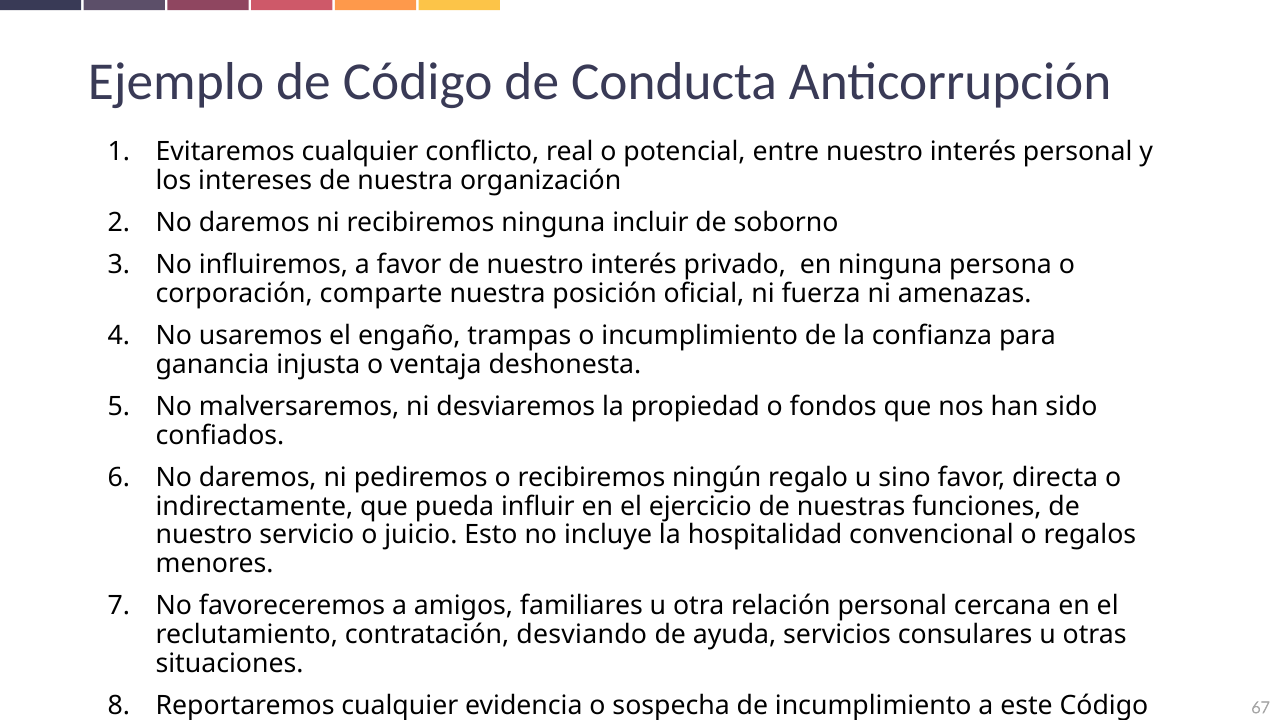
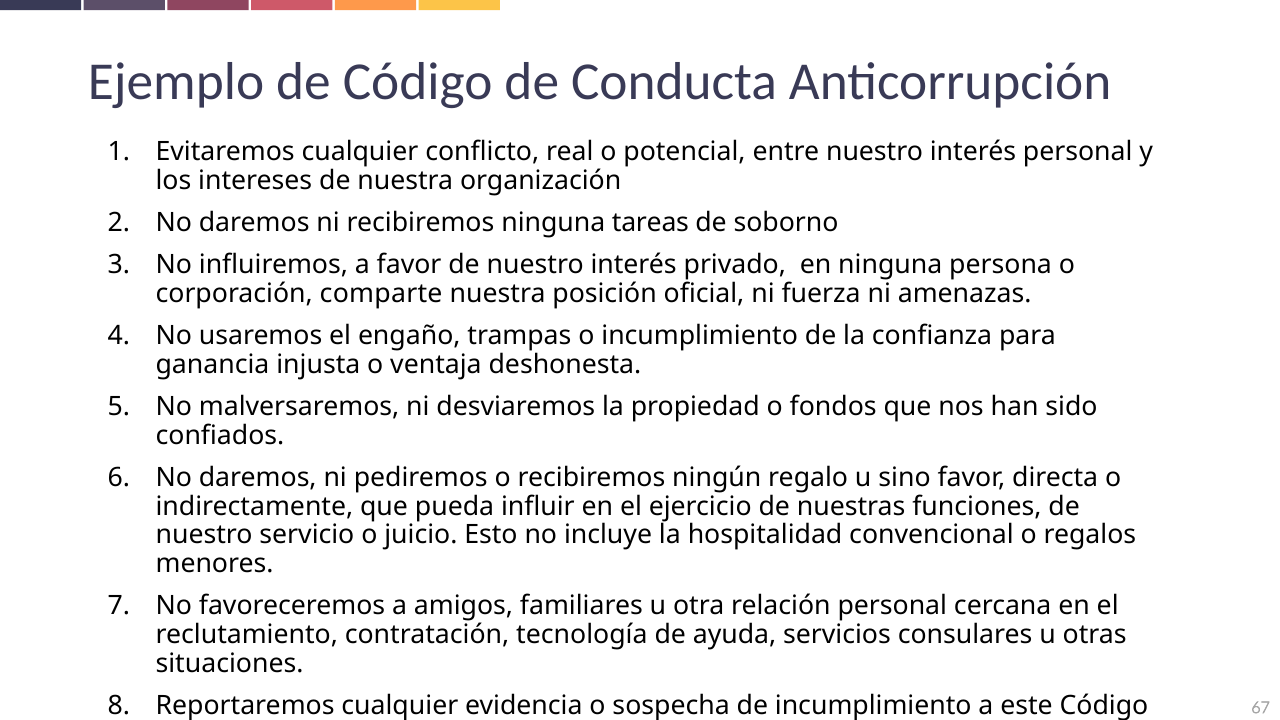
incluir: incluir -> tareas (650, 223)
desviando: desviando -> tecnología (582, 635)
